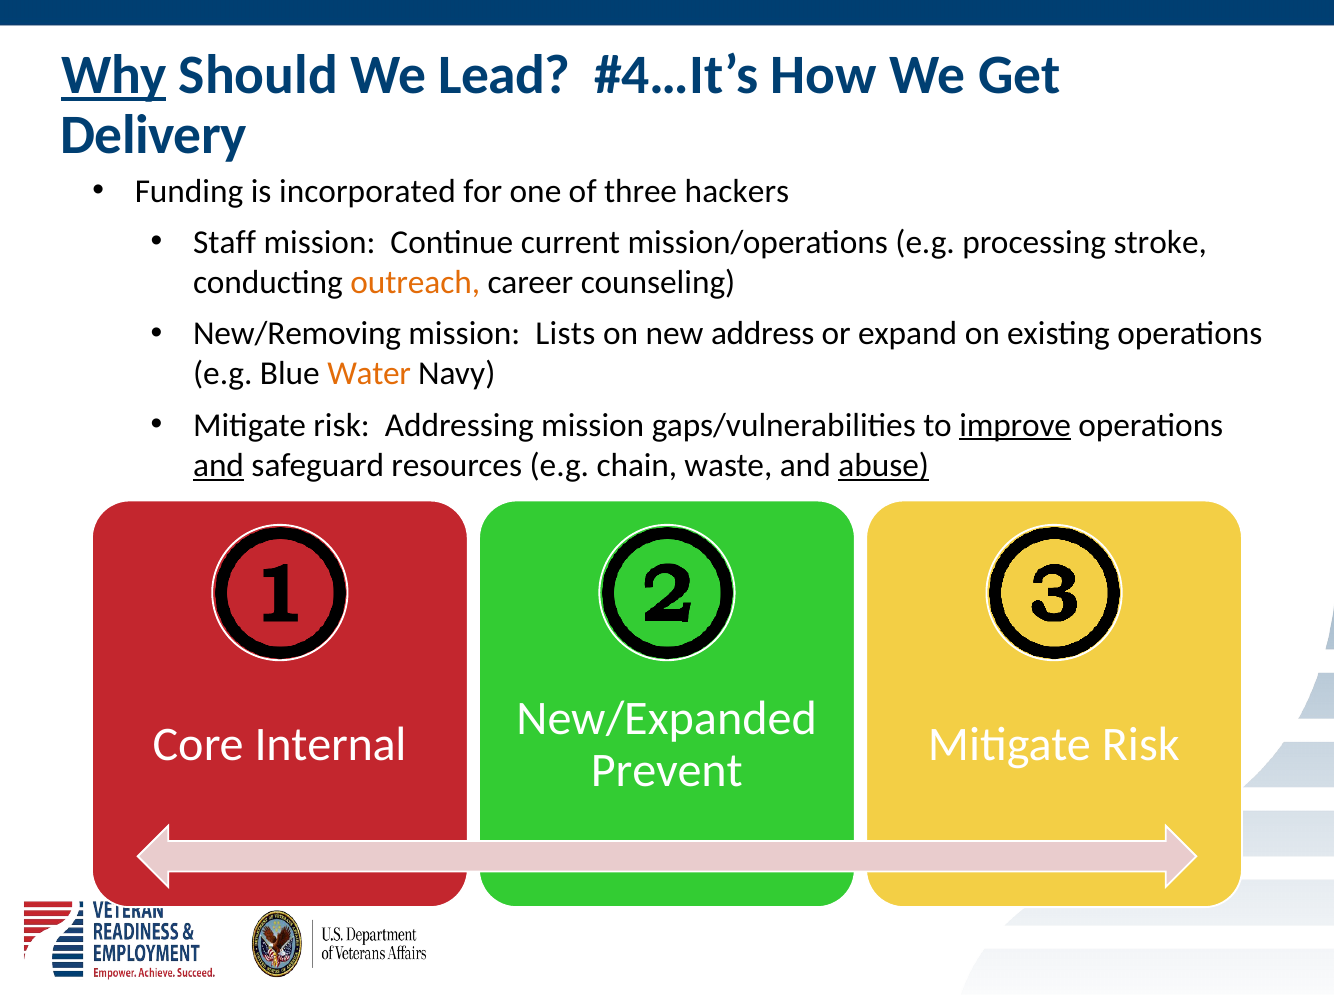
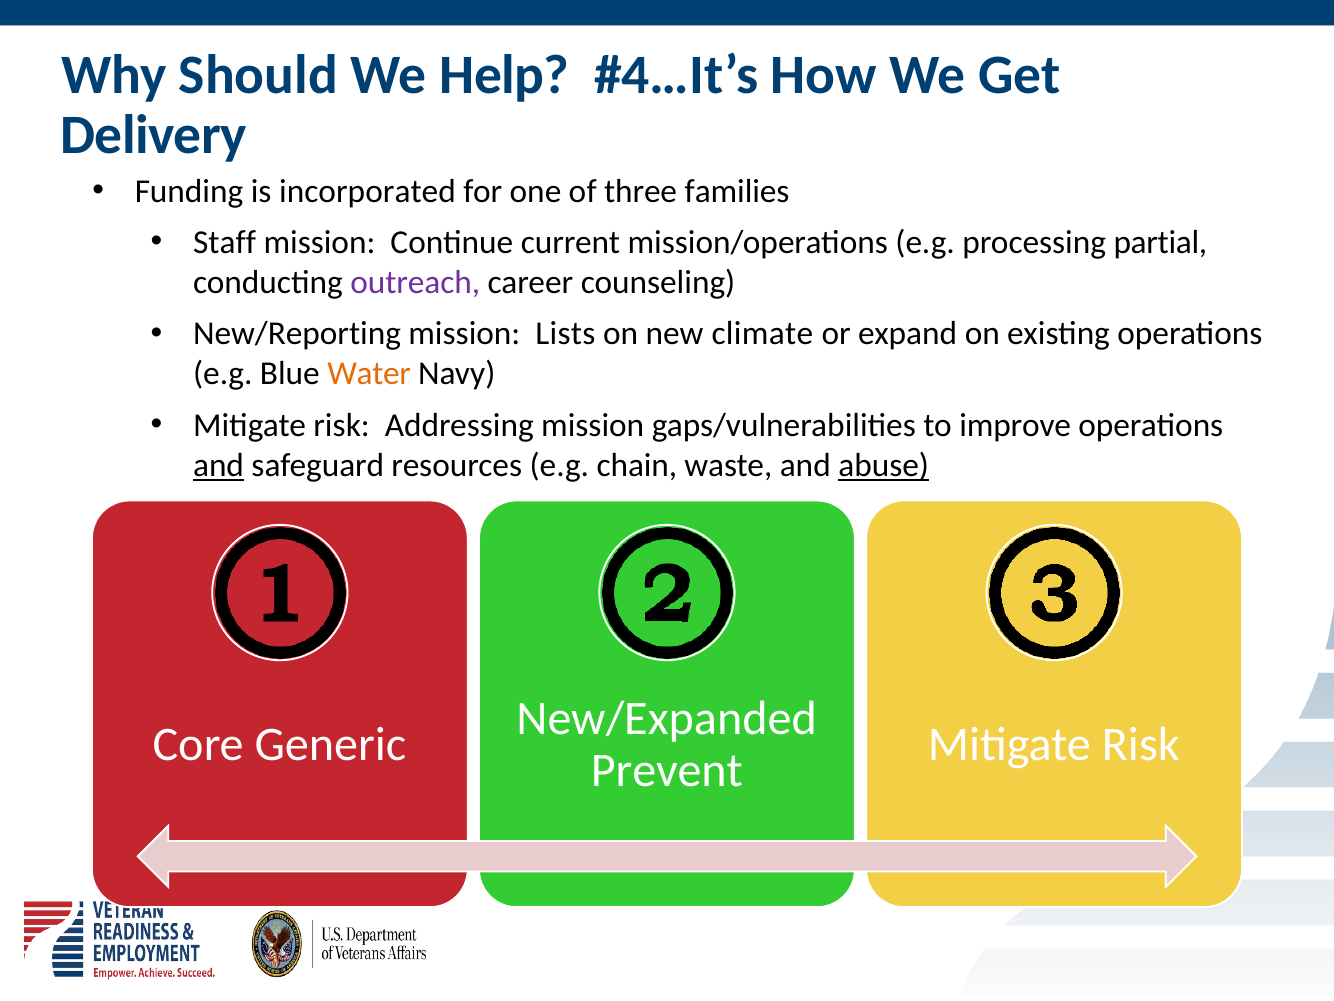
Why underline: present -> none (114, 75)
Lead: Lead -> Help (505, 75)
hackers: hackers -> families (737, 191)
stroke: stroke -> partial (1160, 243)
outreach colour: orange -> purple (415, 283)
New/Removing: New/Removing -> New/Reporting (297, 334)
address: address -> climate (762, 334)
improve underline: present -> none (1015, 425)
Internal: Internal -> Generic (330, 744)
